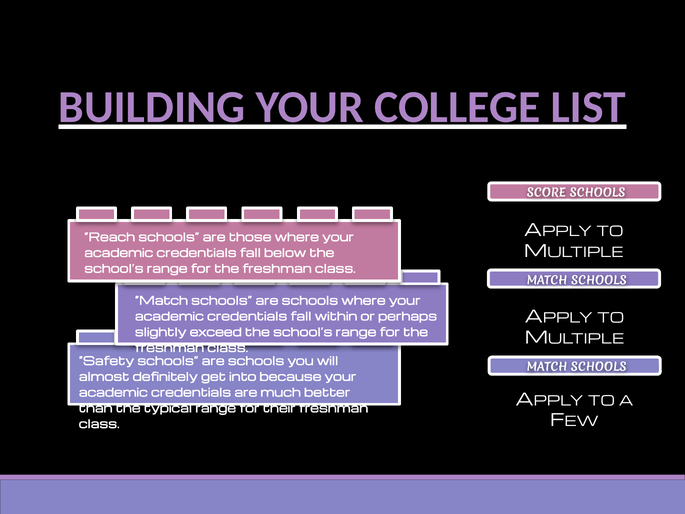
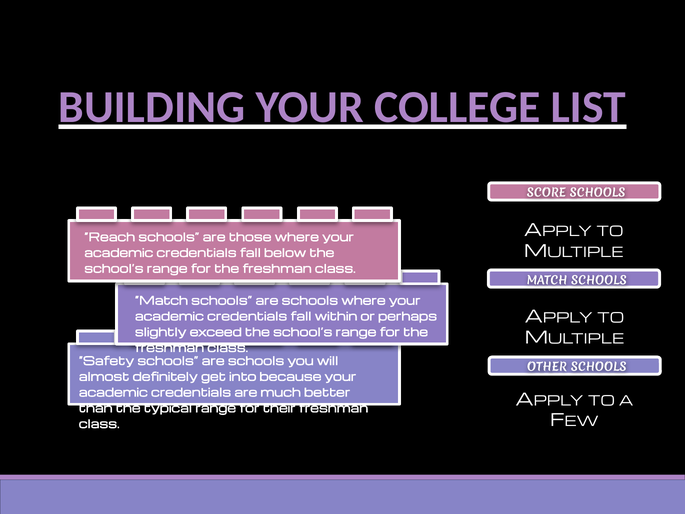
MATCH: MATCH -> OTHER (547, 367)
